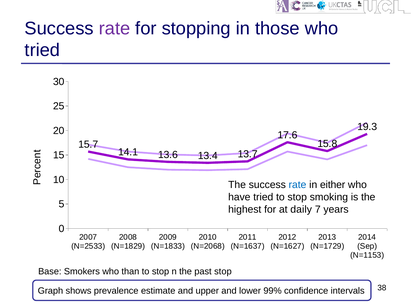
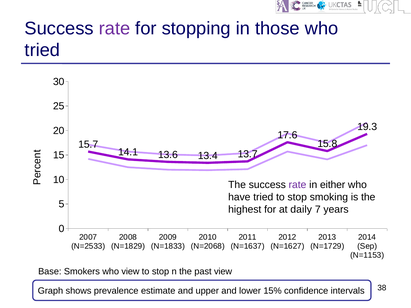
rate colour: blue -> purple (298, 185)
who than: than -> view (130, 272)
past stop: stop -> view (223, 272)
99%: 99% -> 15% (273, 291)
